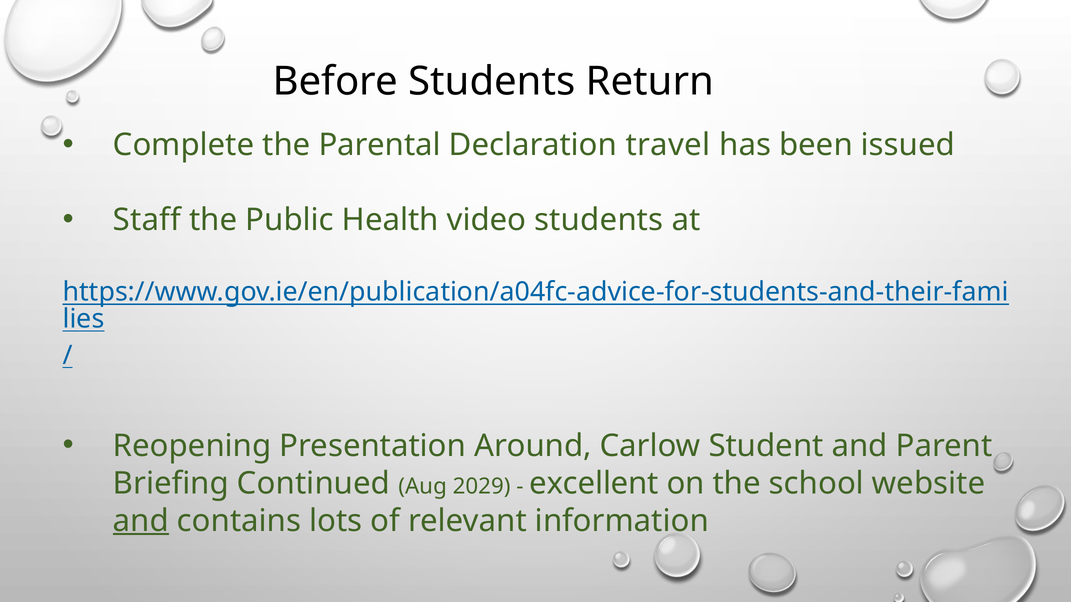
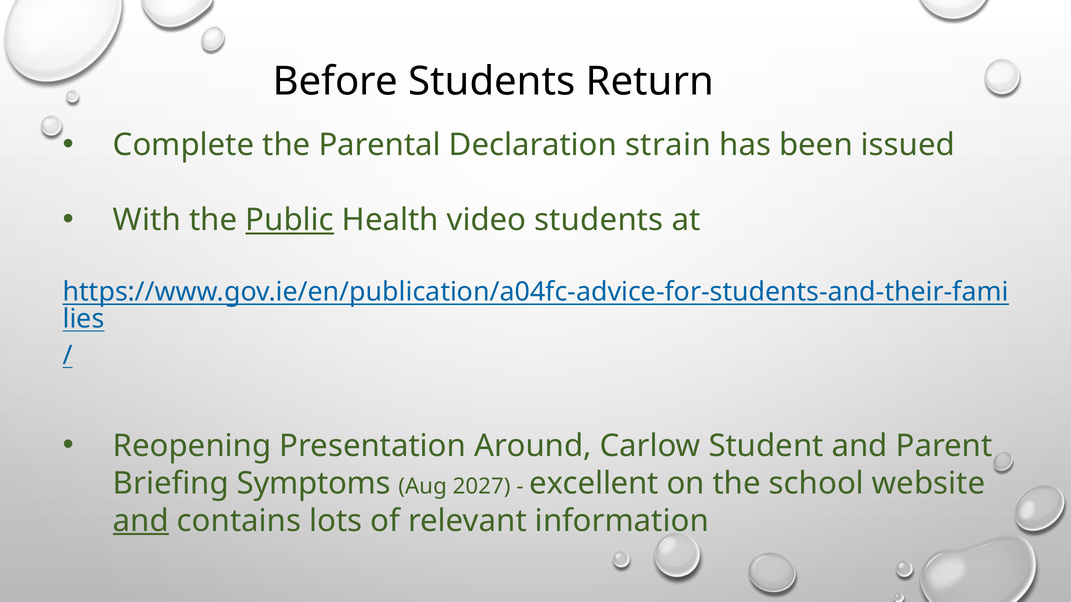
travel: travel -> strain (668, 145)
Staff: Staff -> With (147, 220)
Public underline: none -> present (290, 220)
Continued: Continued -> Symptoms (314, 484)
2029: 2029 -> 2027 (482, 487)
